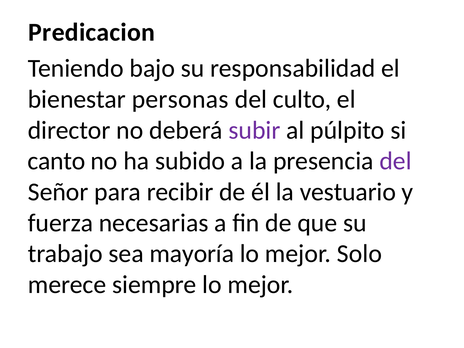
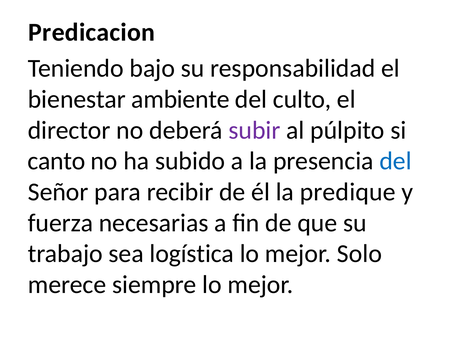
personas: personas -> ambiente (180, 99)
del colour: purple -> blue (395, 161)
vestuario: vestuario -> predique (348, 192)
mayoría: mayoría -> logística (192, 254)
